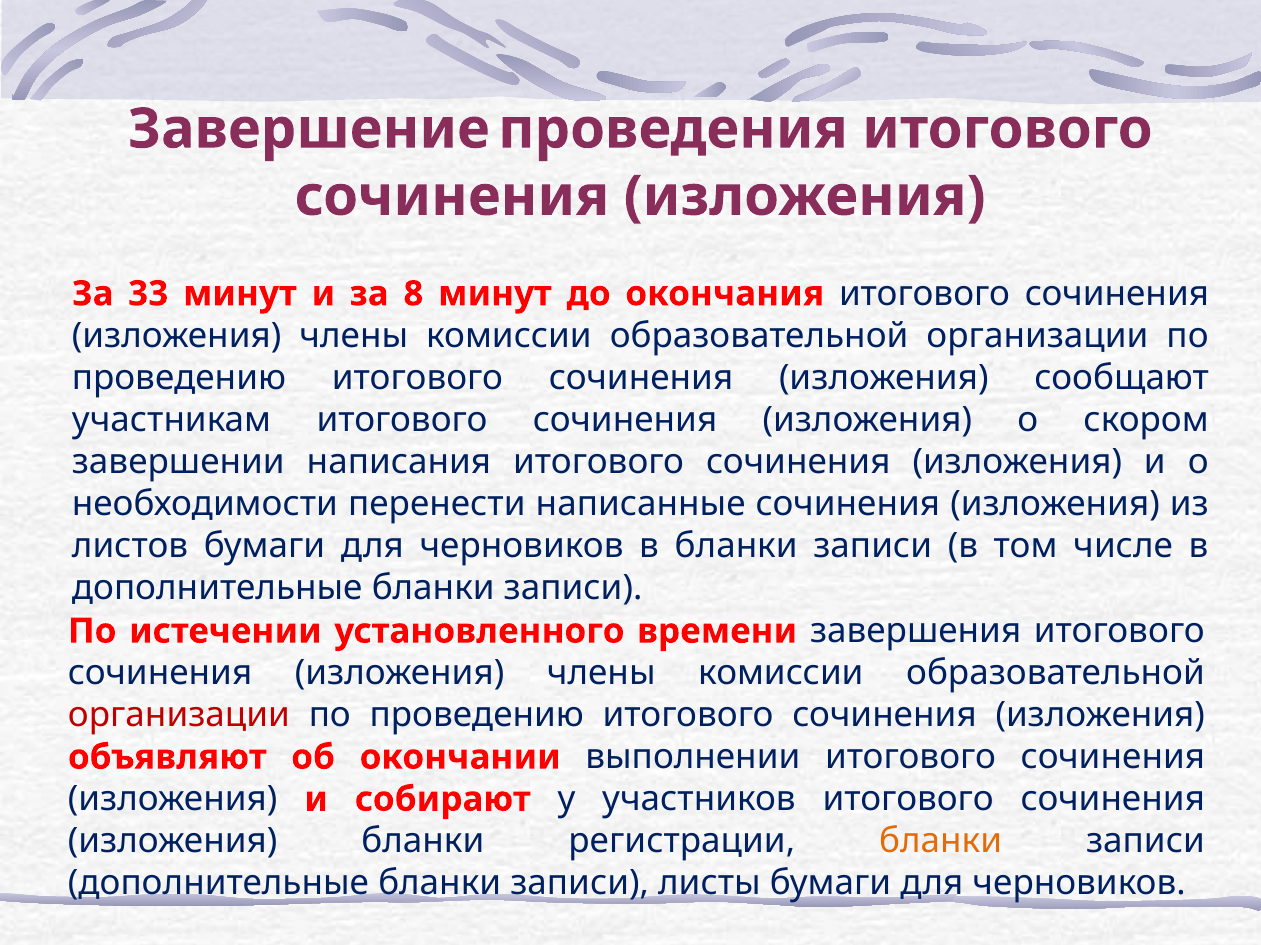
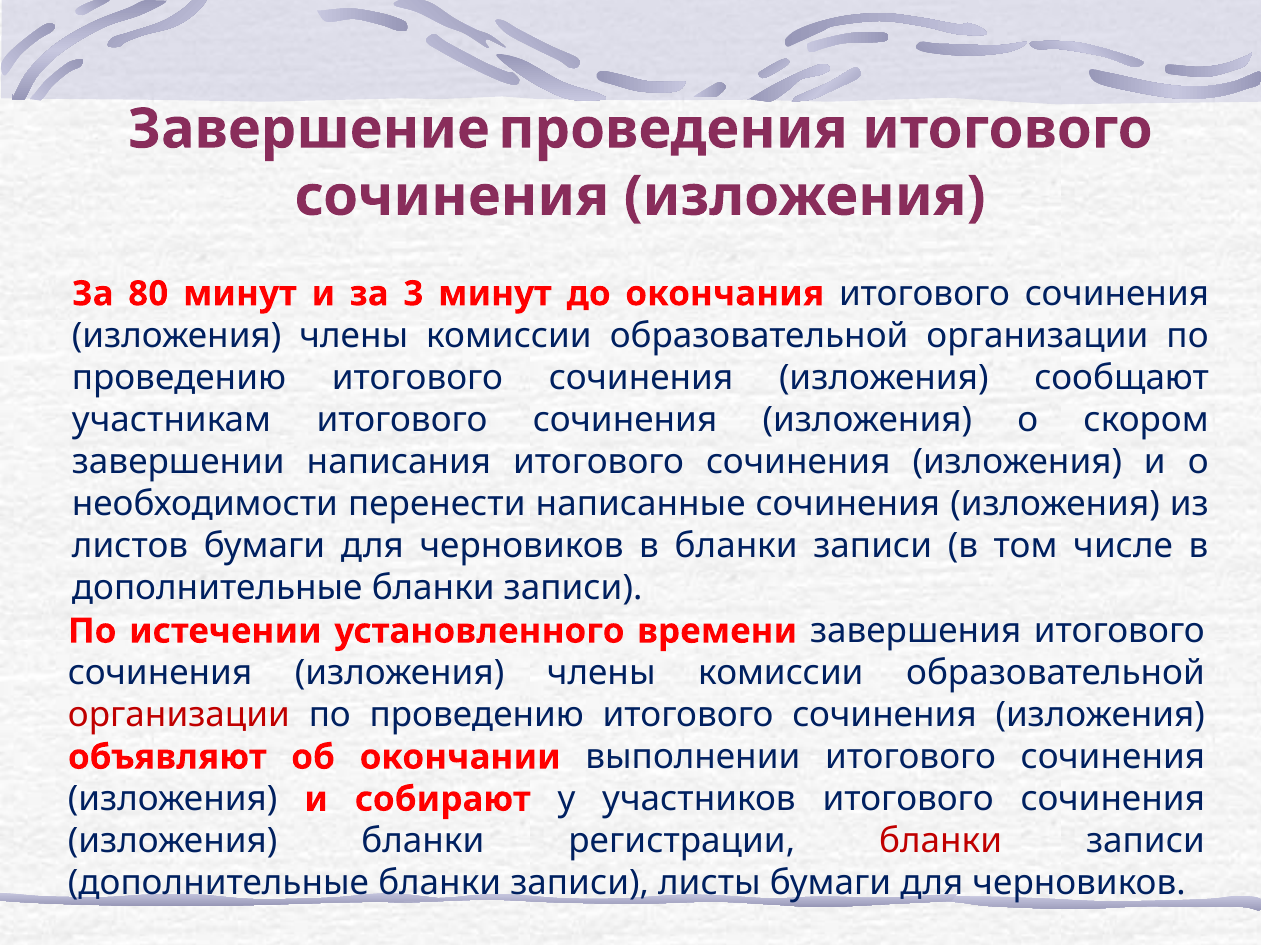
33: 33 -> 80 (148, 294)
8: 8 -> 3 (413, 294)
бланки colour: orange -> red (941, 842)
